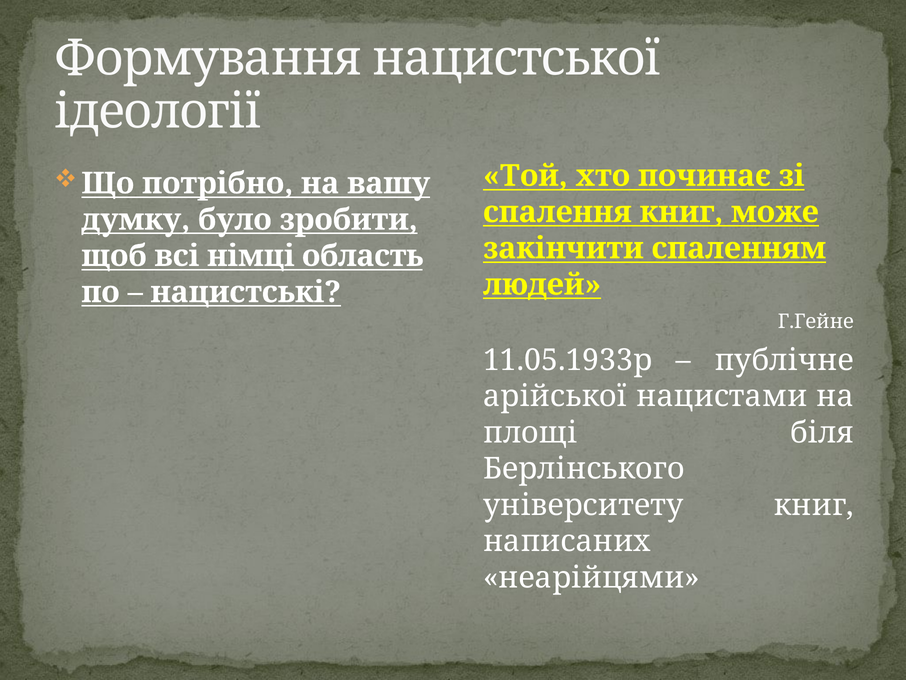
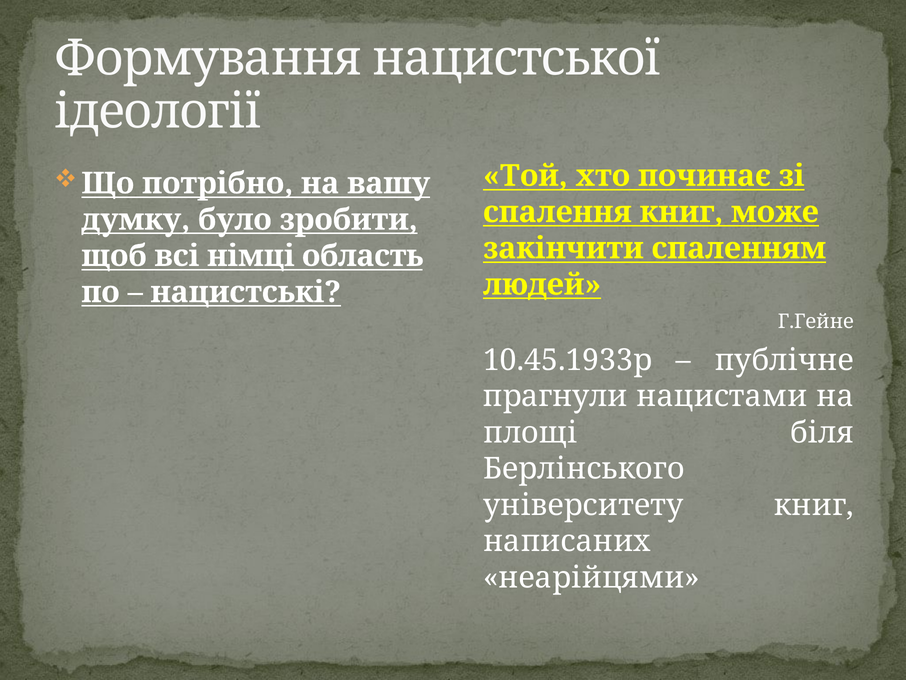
11.05.1933р: 11.05.1933р -> 10.45.1933р (568, 360)
арійської: арійської -> прагнули (555, 396)
